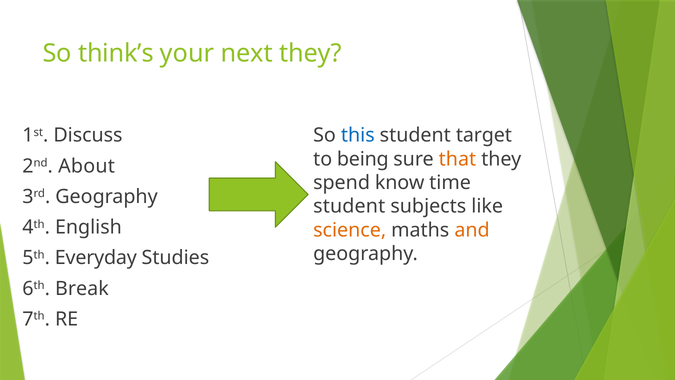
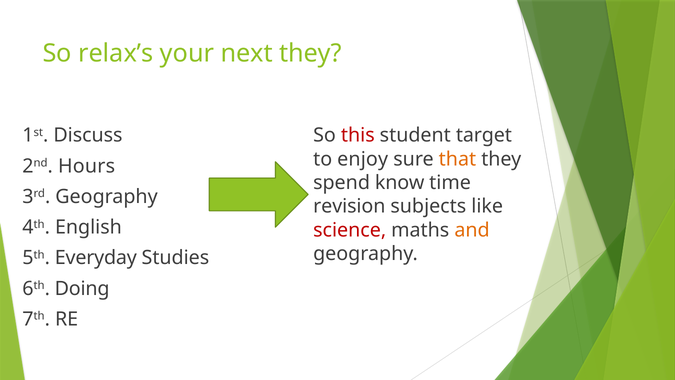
think’s: think’s -> relax’s (116, 53)
this colour: blue -> red (358, 135)
being: being -> enjoy (363, 159)
About: About -> Hours (87, 166)
student: student -> revision (349, 206)
science colour: orange -> red (350, 230)
Break: Break -> Doing (82, 288)
